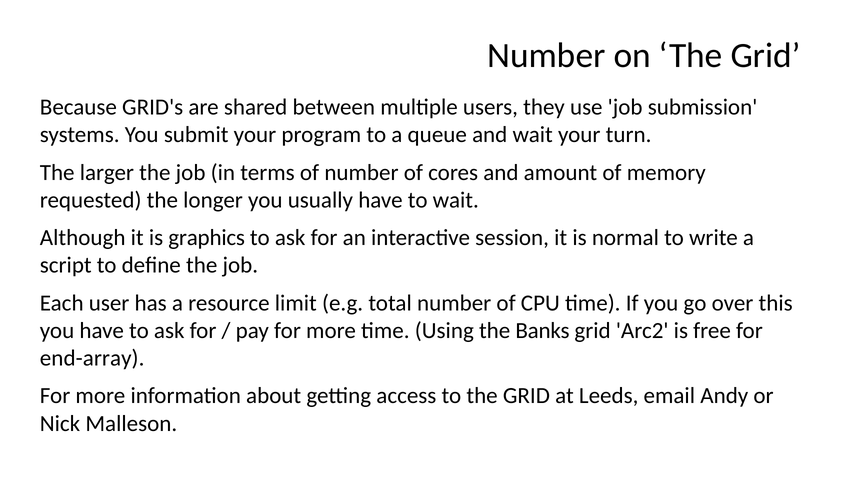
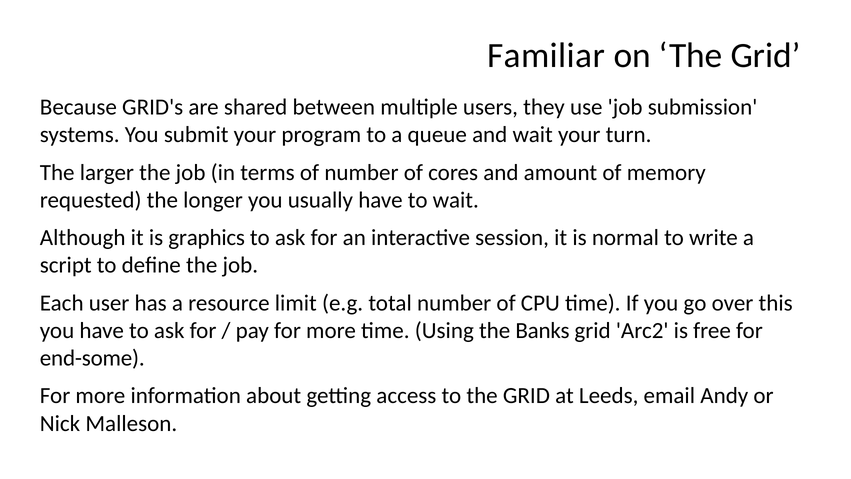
Number: Number -> Familiar (546, 56)
end-array: end-array -> end-some (92, 358)
